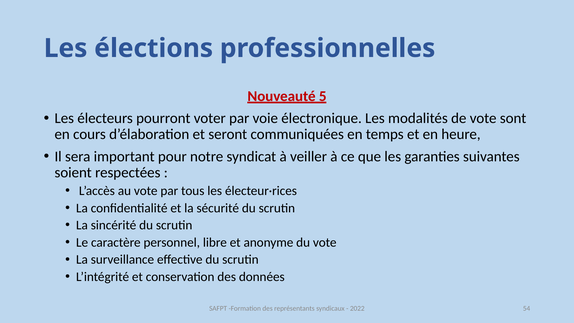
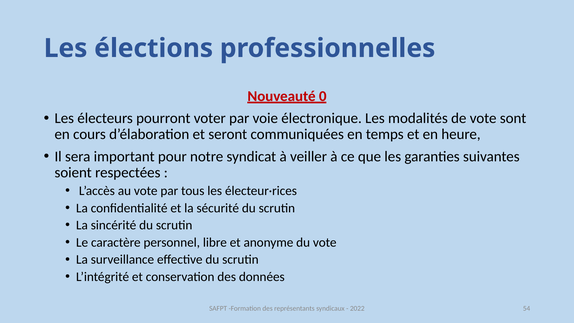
5: 5 -> 0 (323, 96)
